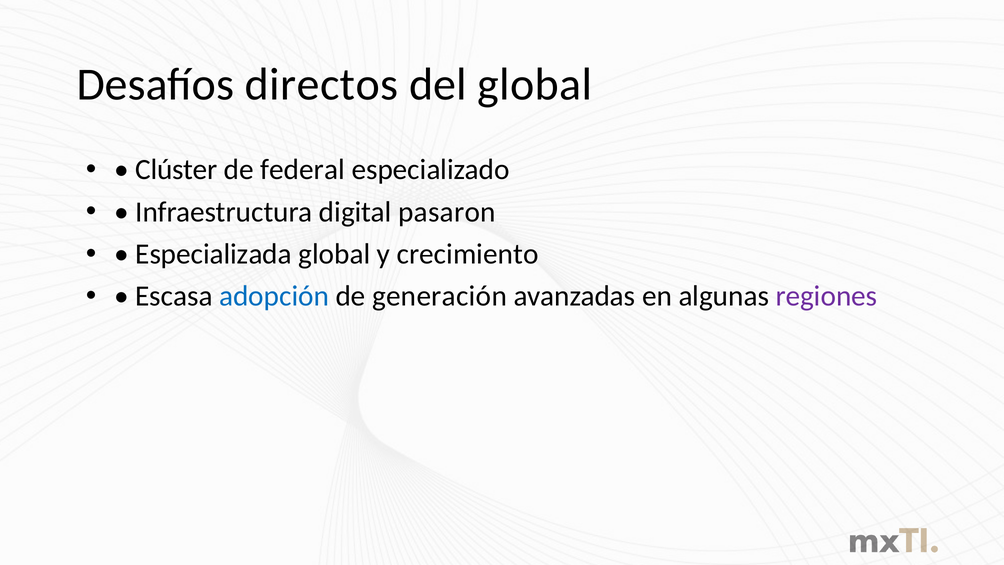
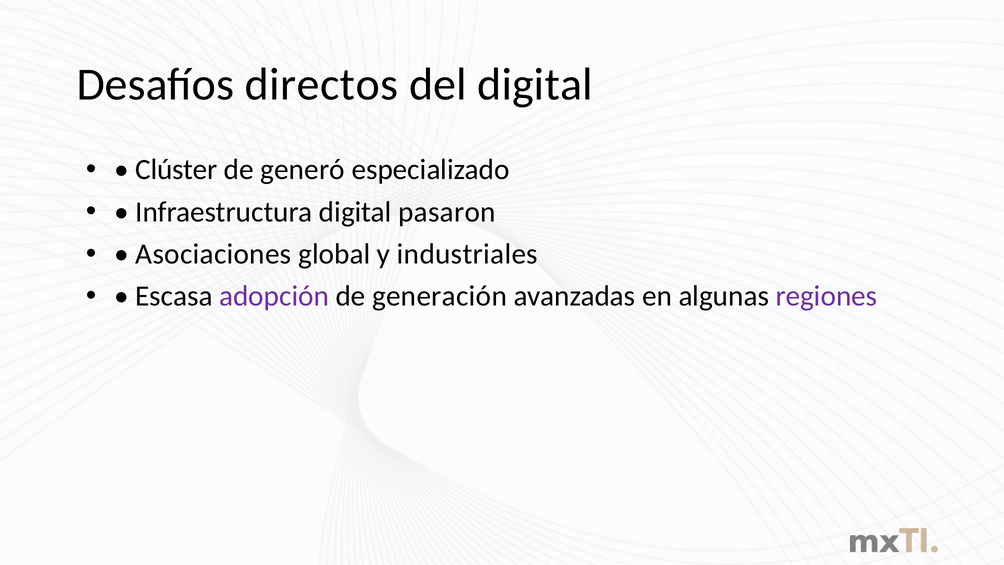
del global: global -> digital (535, 84)
federal: federal -> generó (303, 170)
Especializada: Especializada -> Asociaciones (213, 254)
crecimiento: crecimiento -> industriales (467, 254)
adopción colour: blue -> purple (274, 296)
